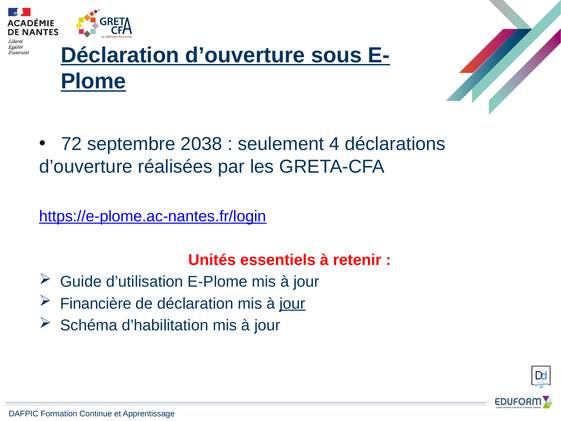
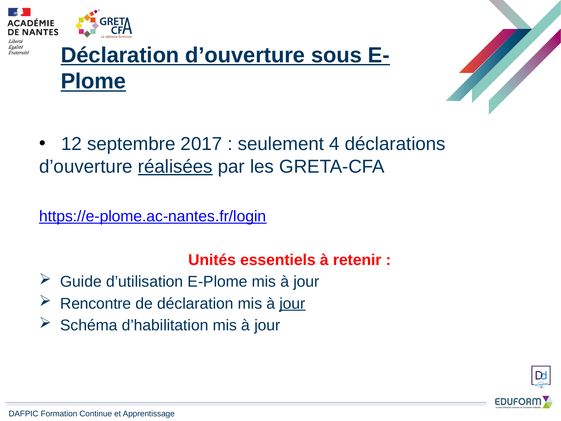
72: 72 -> 12 (72, 144)
2038: 2038 -> 2017 (201, 144)
réalisées underline: none -> present (175, 166)
Financière: Financière -> Rencontre (96, 303)
